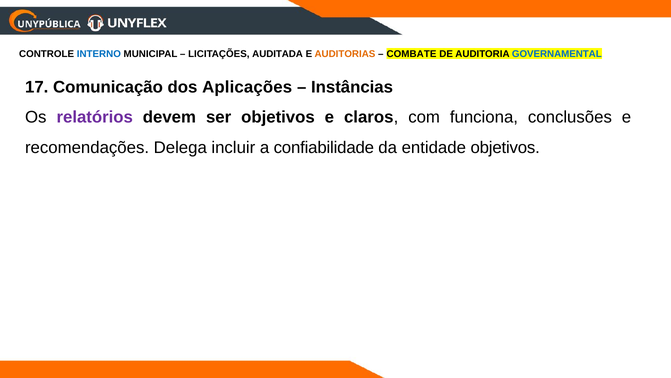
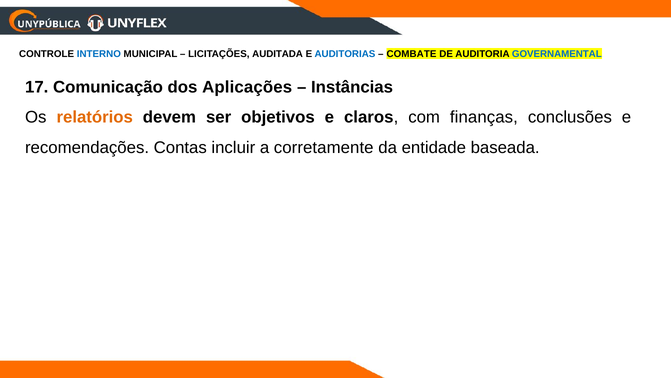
AUDITORIAS colour: orange -> blue (345, 54)
relatórios colour: purple -> orange (95, 117)
funciona: funciona -> finanças (484, 117)
Delega: Delega -> Contas (180, 147)
confiabilidade: confiabilidade -> corretamente (324, 147)
entidade objetivos: objetivos -> baseada (505, 147)
